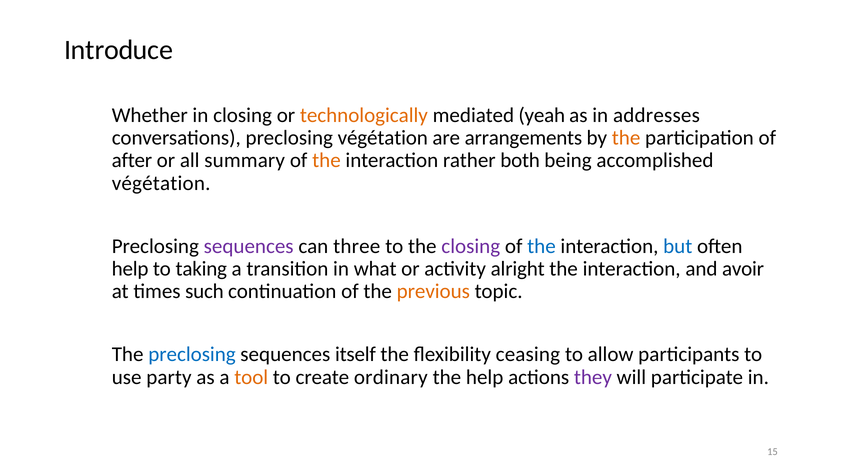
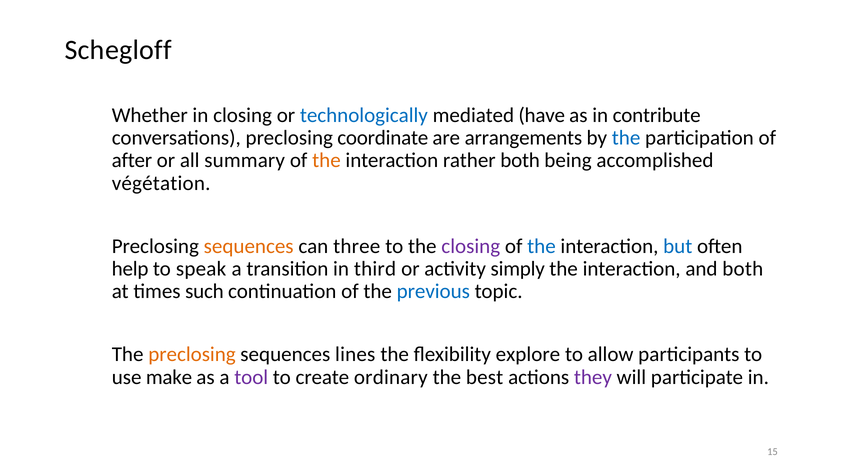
Introduce: Introduce -> Schegloff (118, 50)
technologically colour: orange -> blue (364, 115)
yeah: yeah -> have (542, 115)
addresses: addresses -> contribute (657, 115)
preclosing végétation: végétation -> coordinate (383, 138)
the colour: orange -> blue (626, 138)
sequences colour: purple -> orange (249, 246)
taking: taking -> speak (201, 269)
what: what -> third (375, 269)
alright: alright -> simply (518, 269)
and avoir: avoir -> both (743, 269)
previous colour: orange -> blue (433, 292)
preclosing colour: blue -> orange (192, 355)
itself: itself -> lines (355, 355)
ceasing: ceasing -> explore (528, 355)
party: party -> make (169, 378)
tool colour: orange -> purple (251, 378)
the help: help -> best (485, 378)
